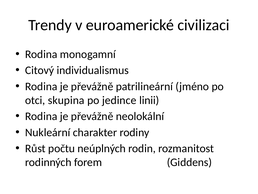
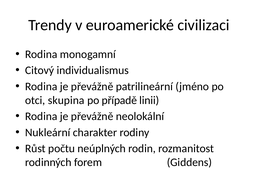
jedince: jedince -> případě (119, 100)
